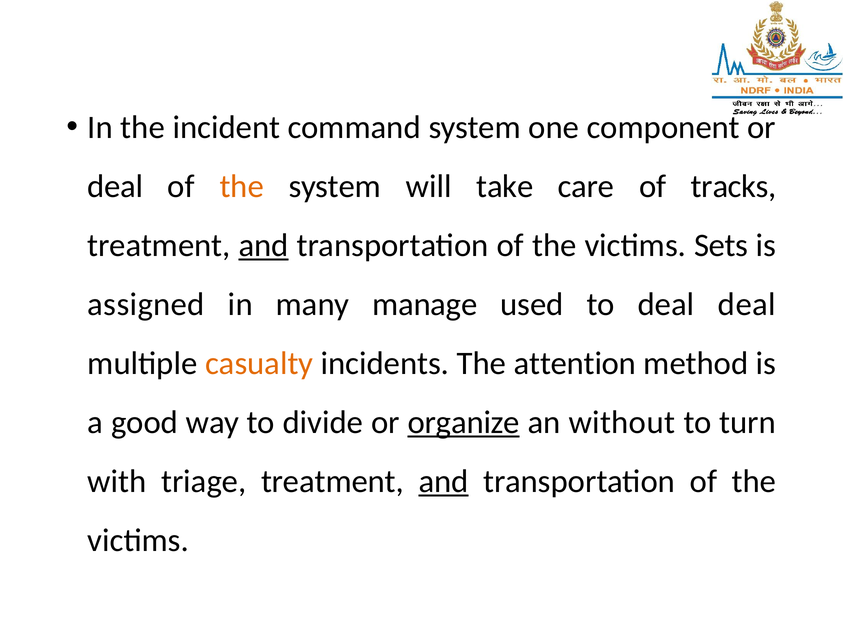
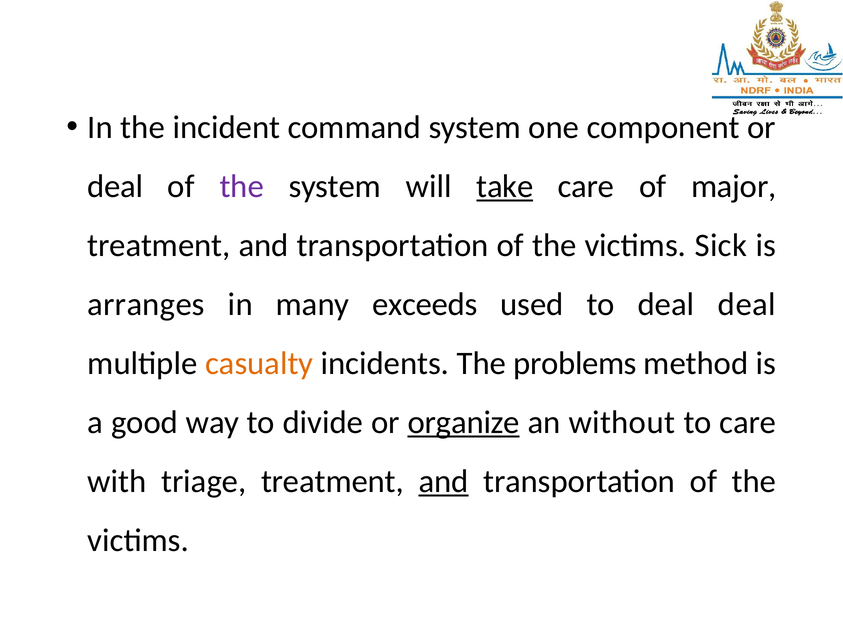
the colour: orange -> purple (242, 187)
take underline: none -> present (505, 187)
tracks: tracks -> major (734, 187)
and underline: present -> none (264, 246)
Sets: Sets -> Sick (721, 246)
assigned: assigned -> arranges (146, 305)
manage: manage -> exceeds (425, 305)
attention: attention -> problems (575, 364)
to turn: turn -> care (748, 423)
